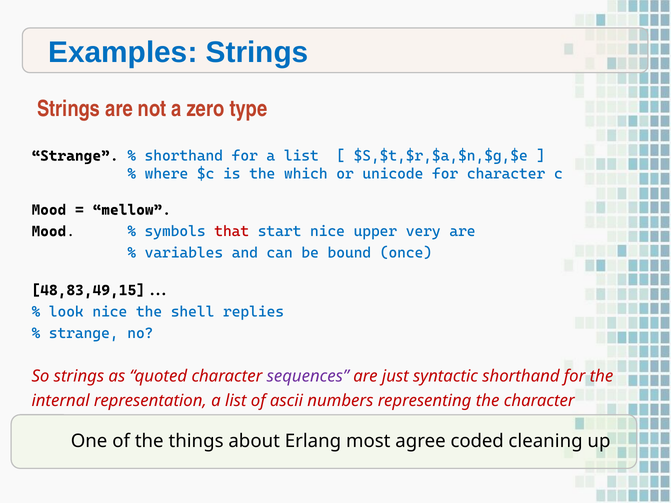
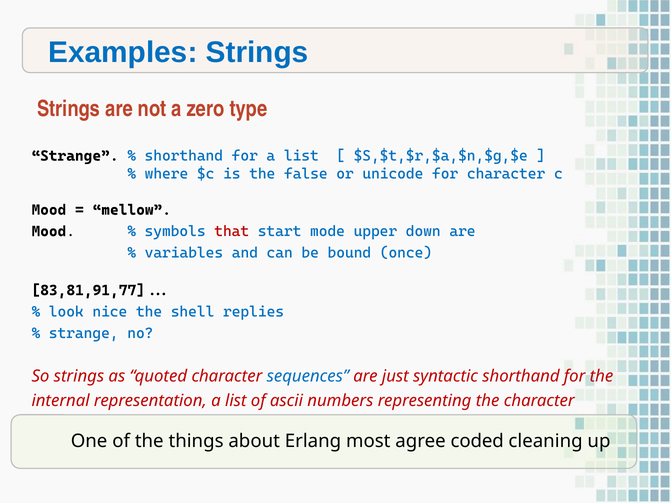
which: which -> false (306, 174)
start nice: nice -> mode (328, 231)
very: very -> down (423, 231)
48,83,49,15: 48,83,49,15 -> 83,81,91,77 (93, 290)
sequences colour: purple -> blue (308, 377)
